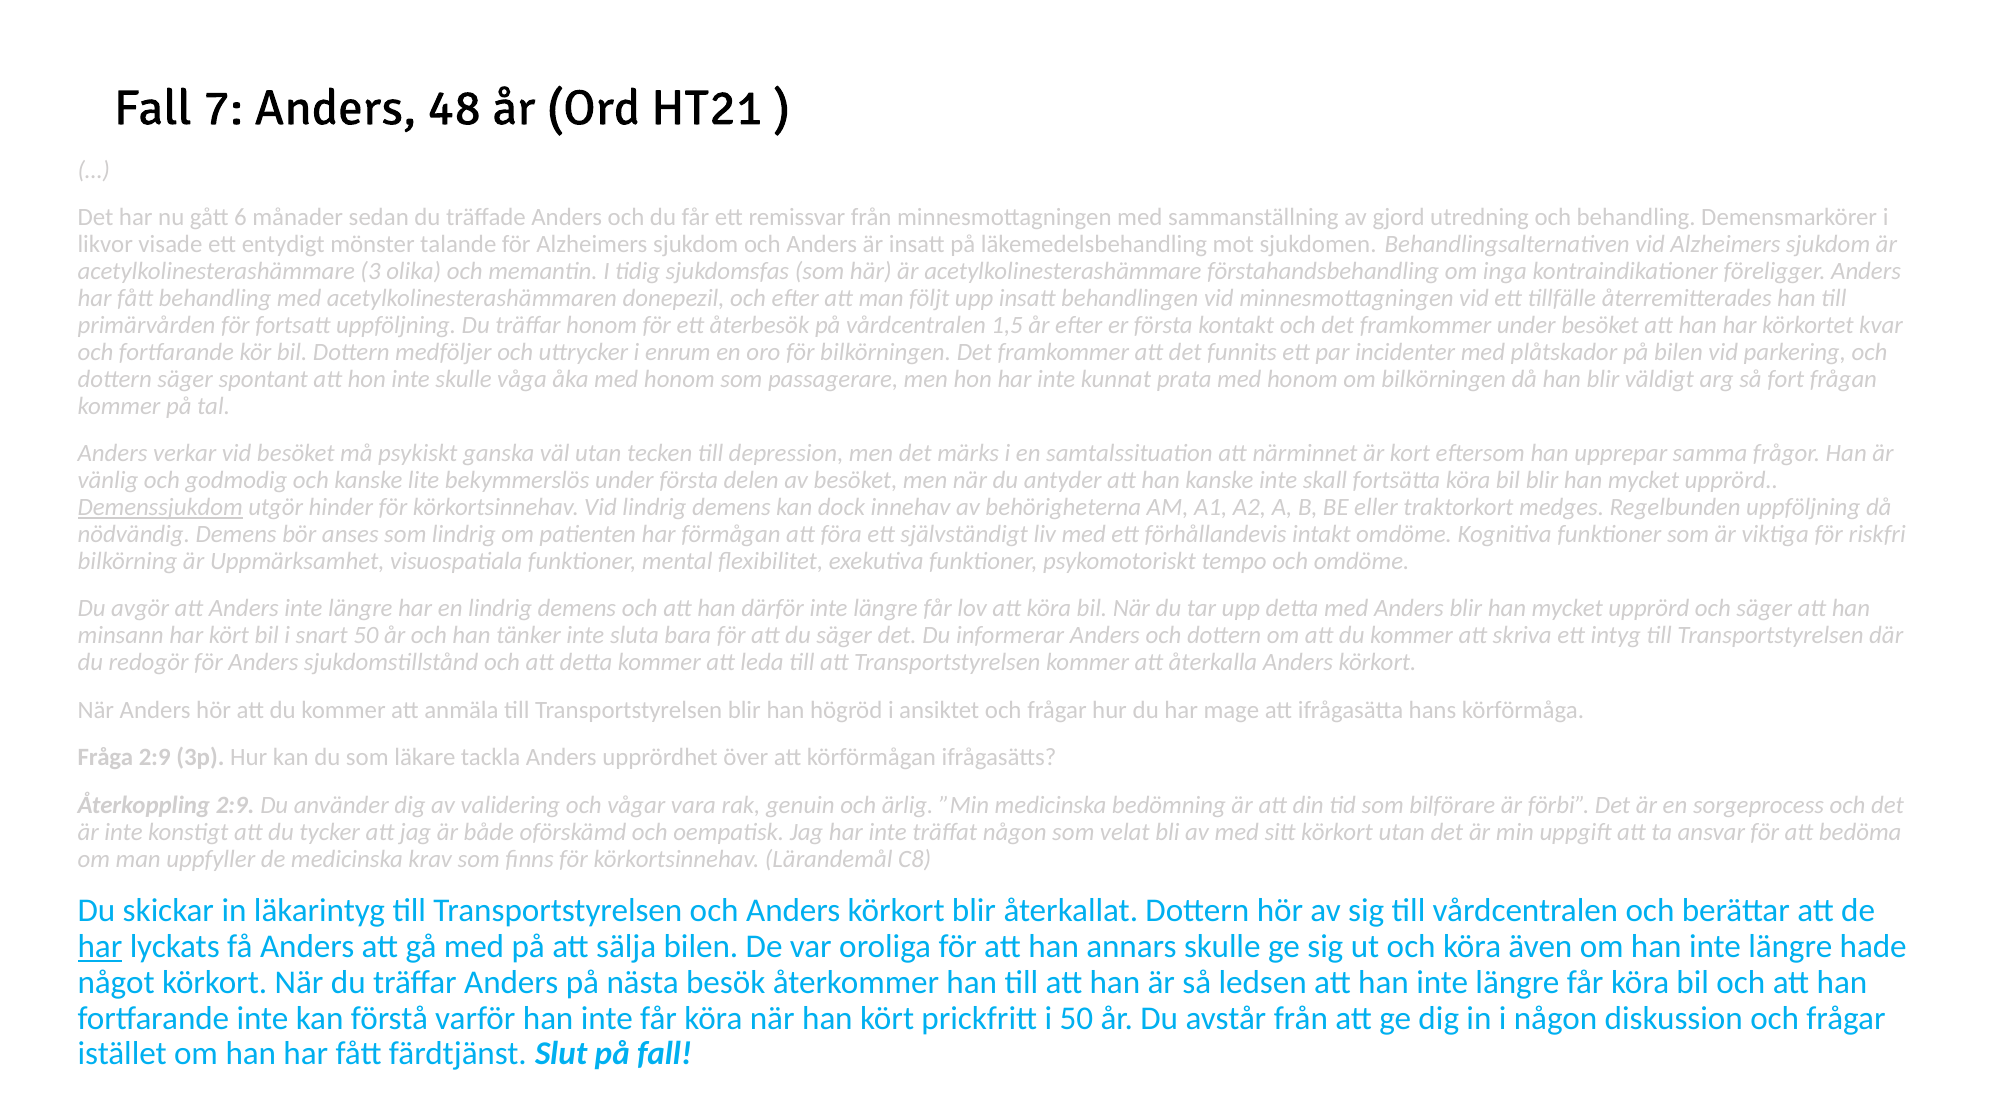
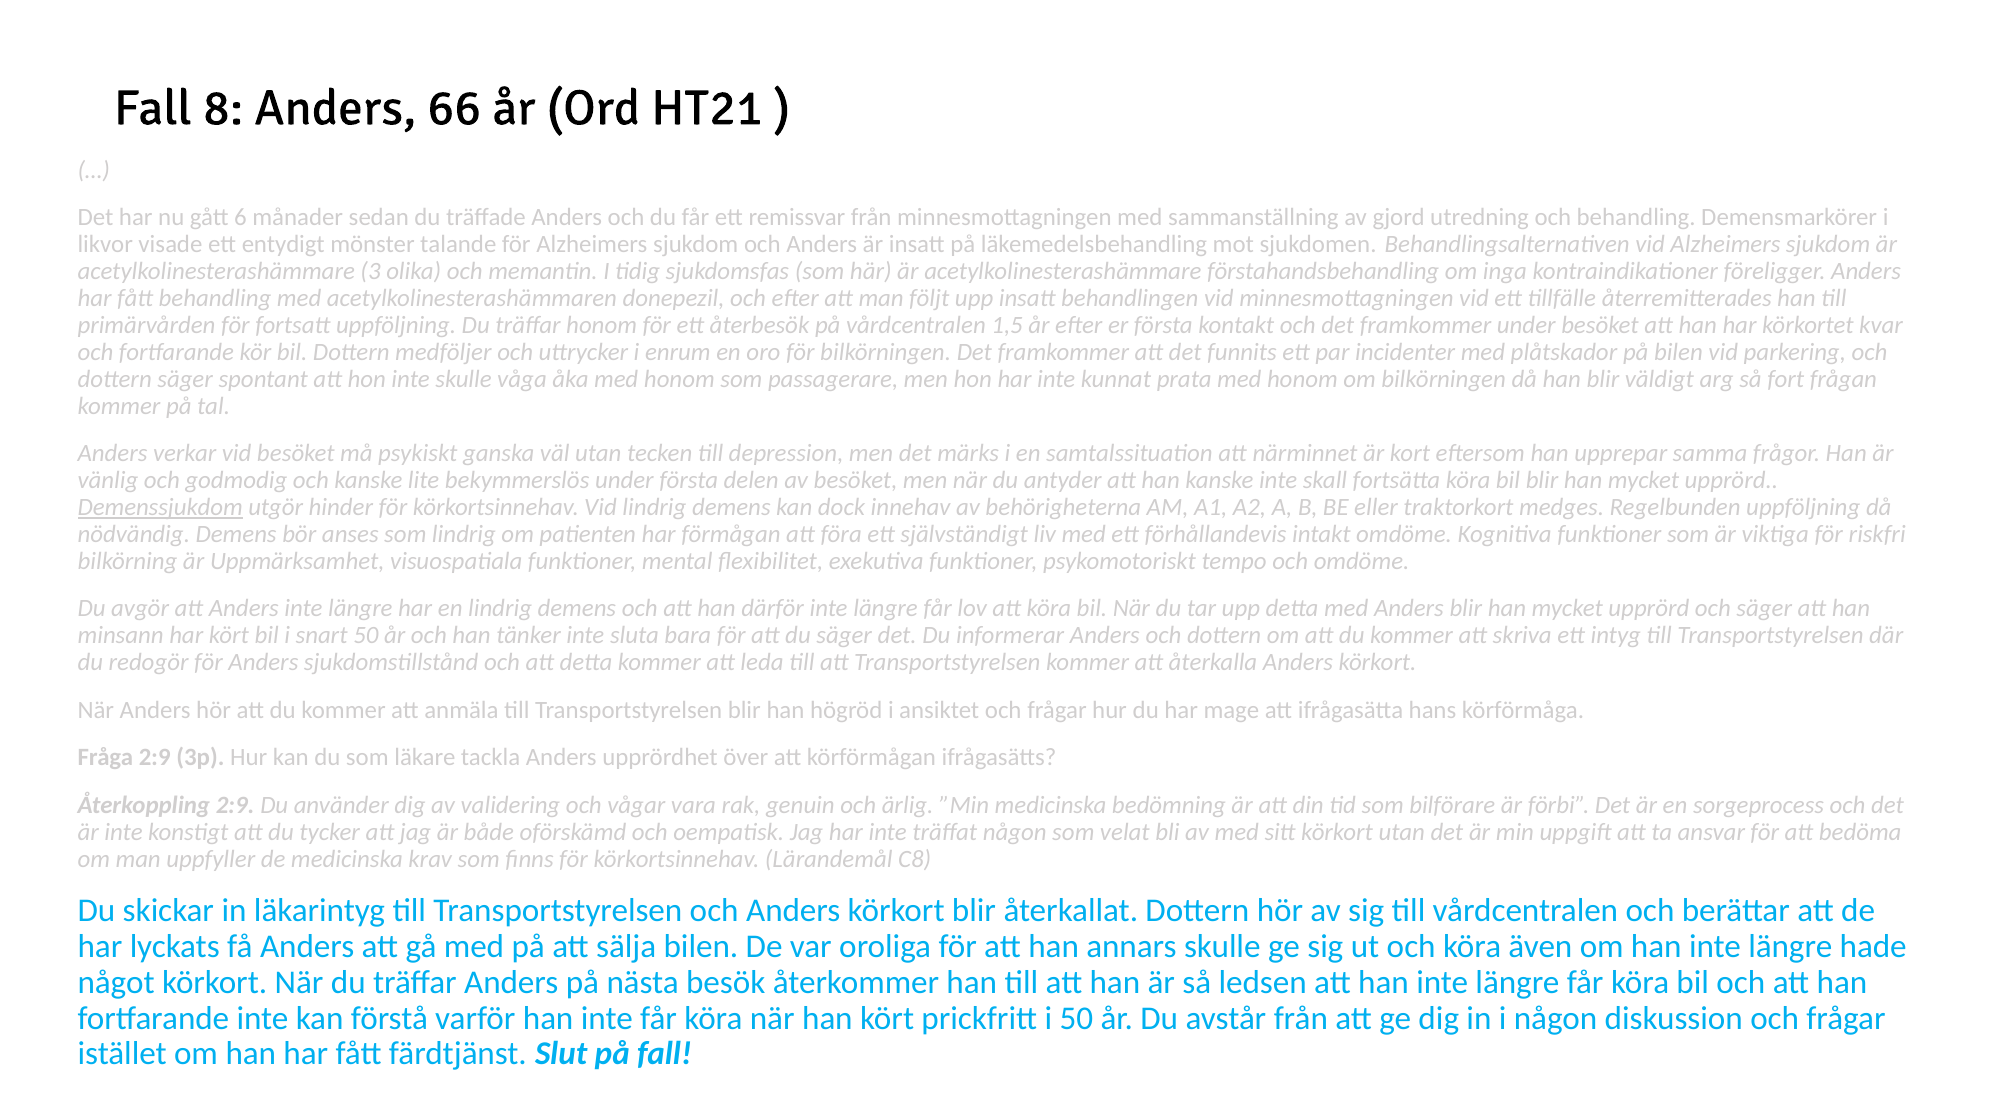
7: 7 -> 8 (223, 108)
48: 48 -> 66 (454, 108)
har underline: present -> none (100, 947)
